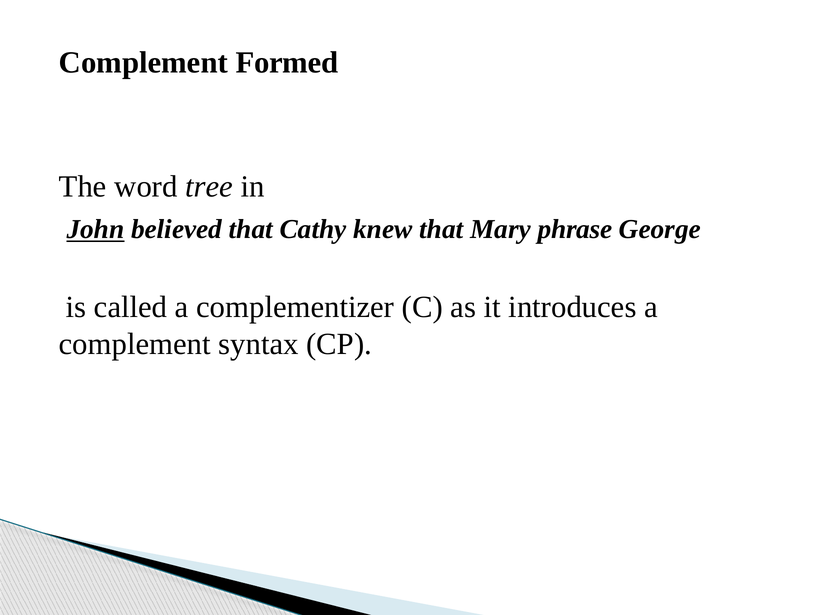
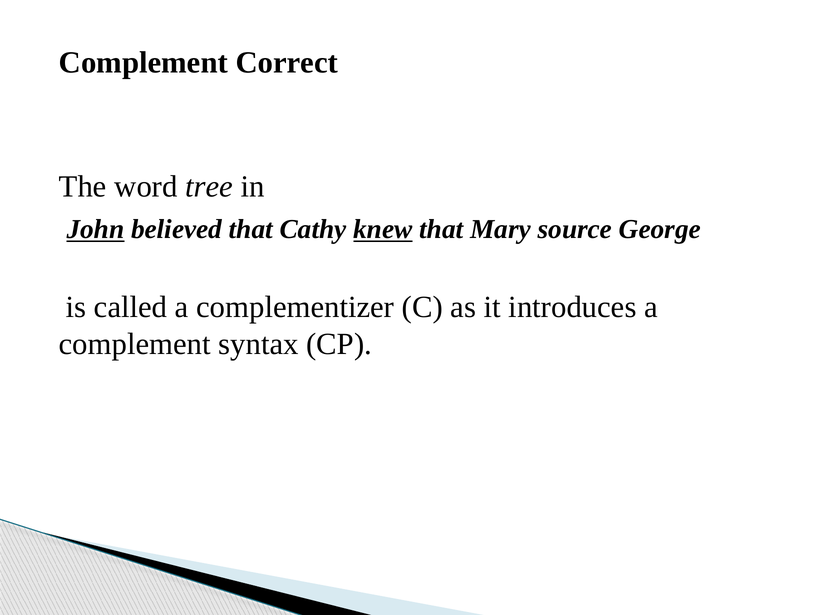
Formed: Formed -> Correct (287, 62)
knew underline: none -> present (383, 229)
phrase: phrase -> source (575, 229)
